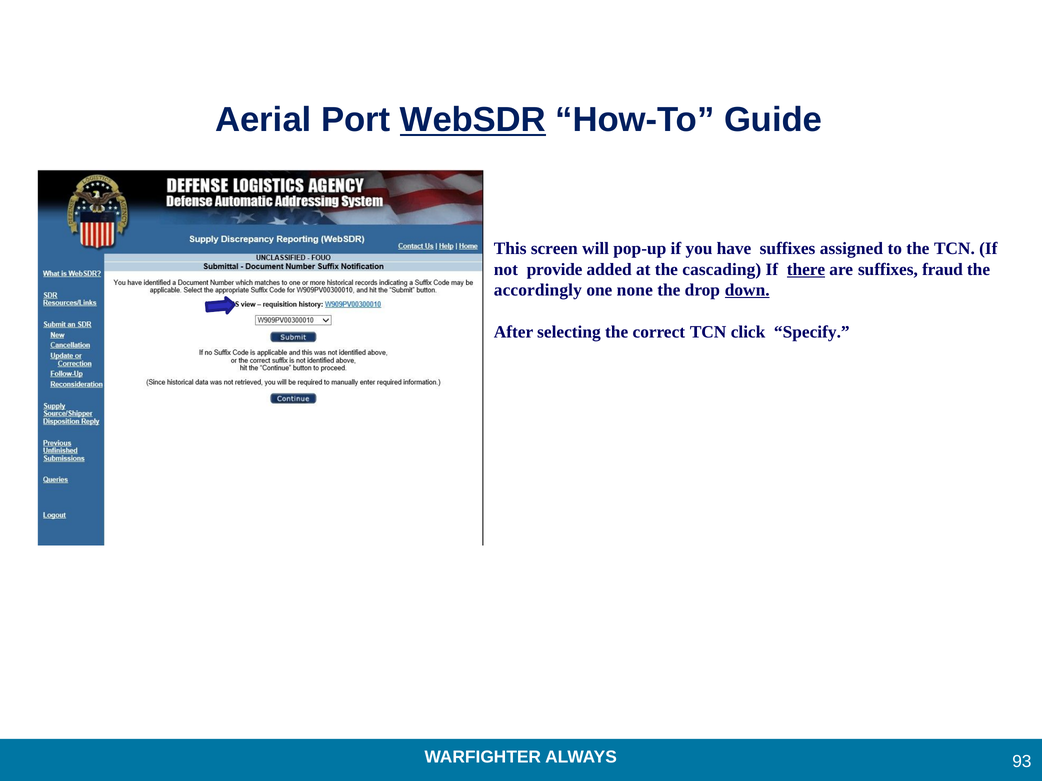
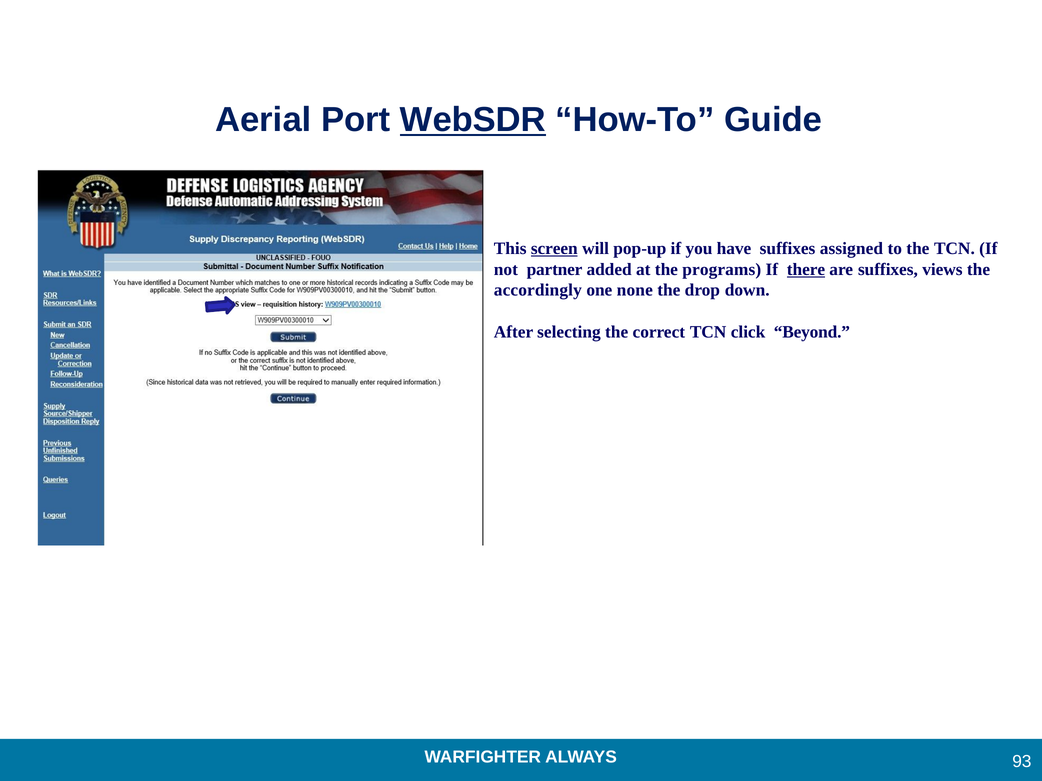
screen underline: none -> present (554, 249)
provide: provide -> partner (555, 270)
cascading: cascading -> programs (722, 270)
fraud: fraud -> views (942, 270)
down underline: present -> none (747, 290)
Specify: Specify -> Beyond (812, 332)
